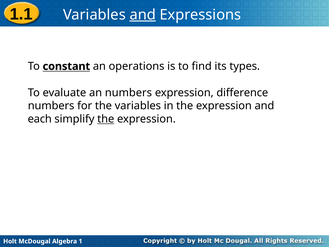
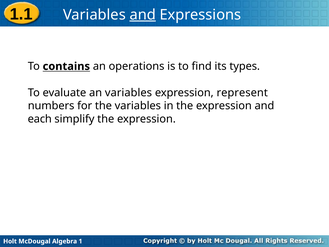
constant: constant -> contains (66, 66)
an numbers: numbers -> variables (128, 93)
difference: difference -> represent (242, 93)
the underline: present -> none (106, 119)
